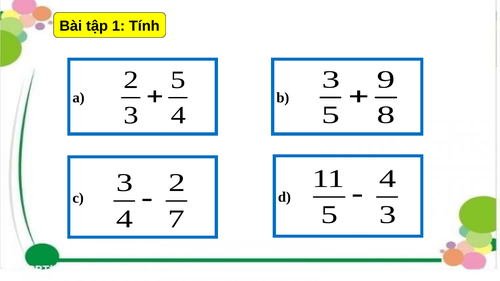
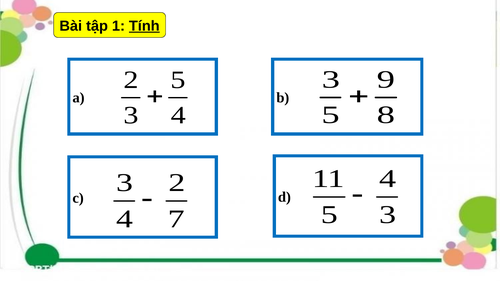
Tính underline: none -> present (144, 26)
